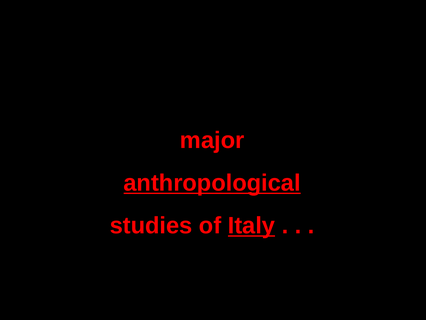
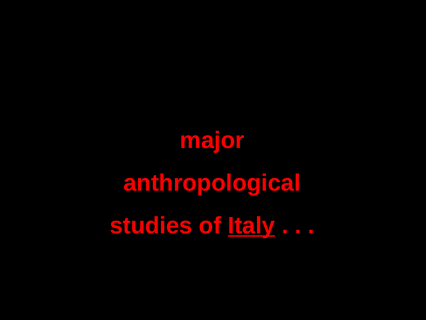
anthropological underline: present -> none (212, 183)
